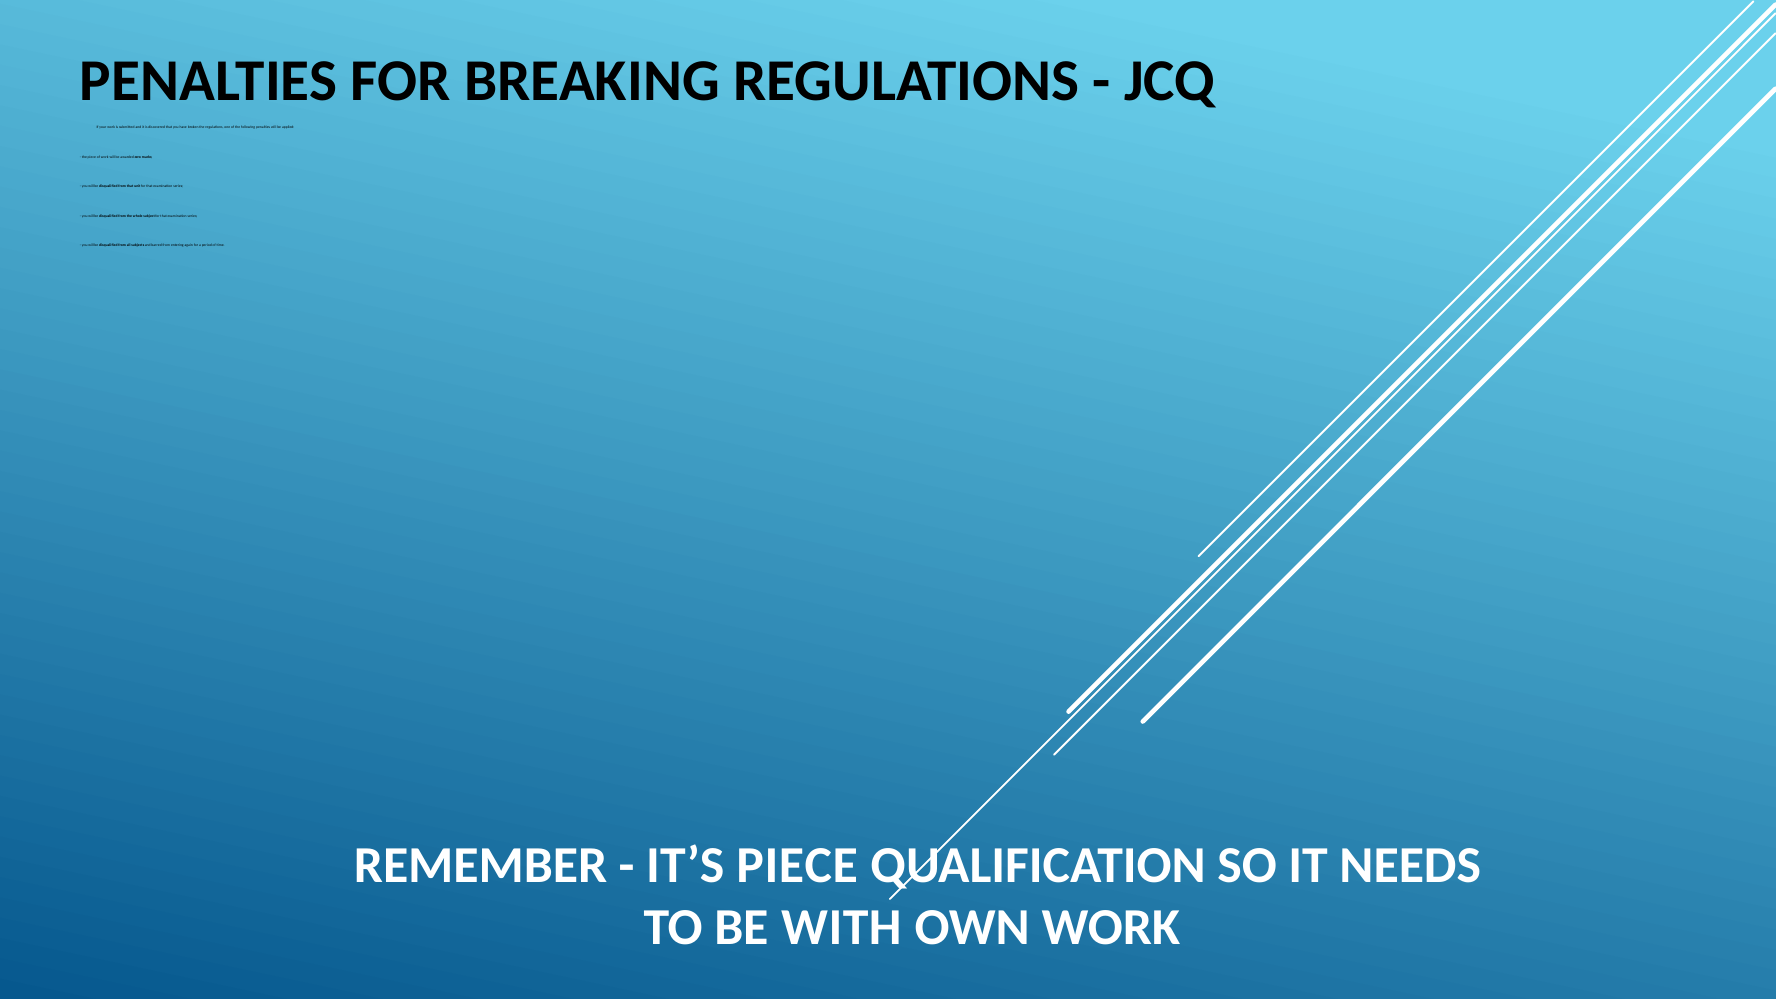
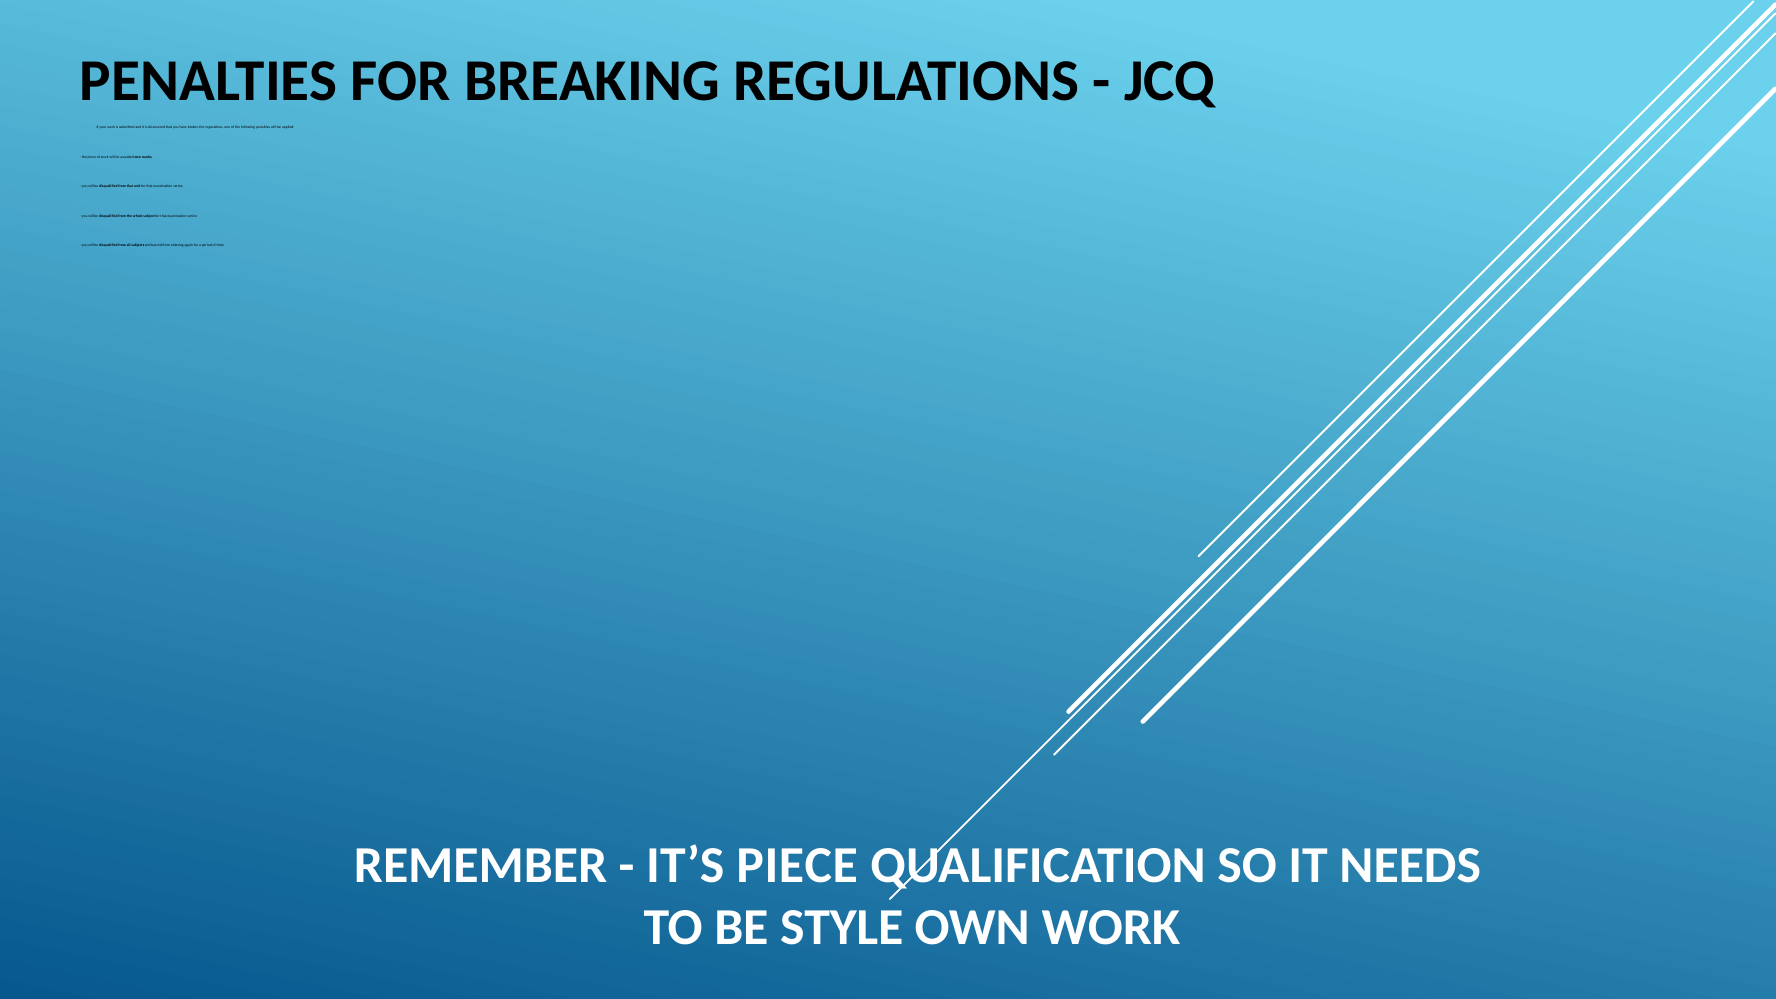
WITH: WITH -> STYLE (842, 928)
